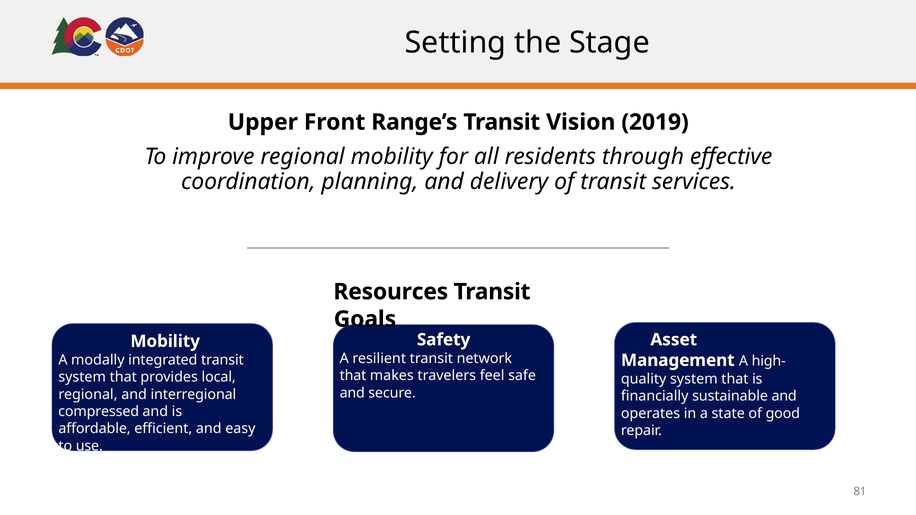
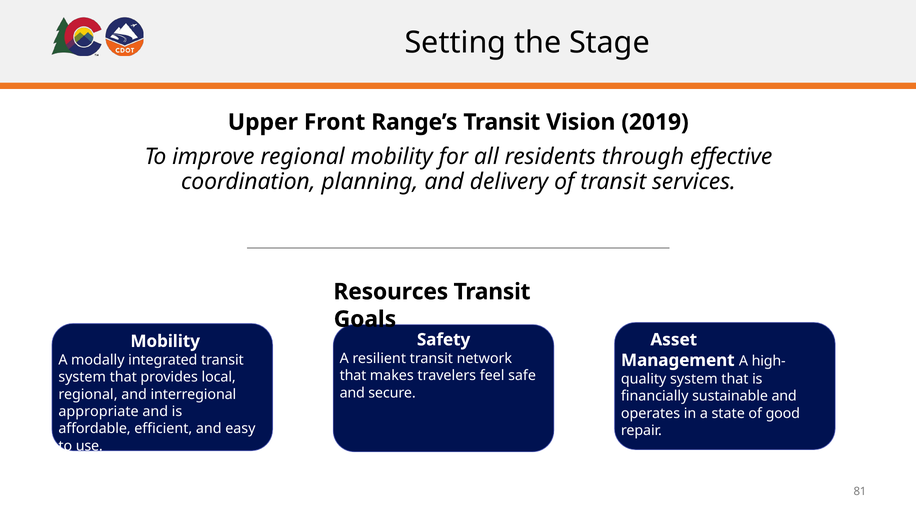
compressed: compressed -> appropriate (99, 412)
